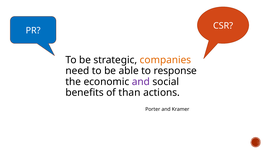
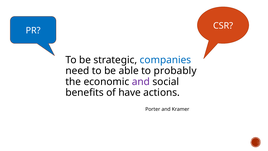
companies colour: orange -> blue (165, 60)
response: response -> probably (175, 71)
than: than -> have (130, 92)
